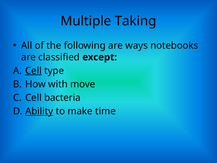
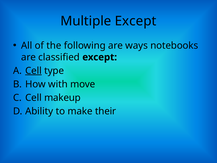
Multiple Taking: Taking -> Except (136, 21)
bacteria: bacteria -> makeup (62, 98)
Ability underline: present -> none (39, 111)
time: time -> their (106, 111)
